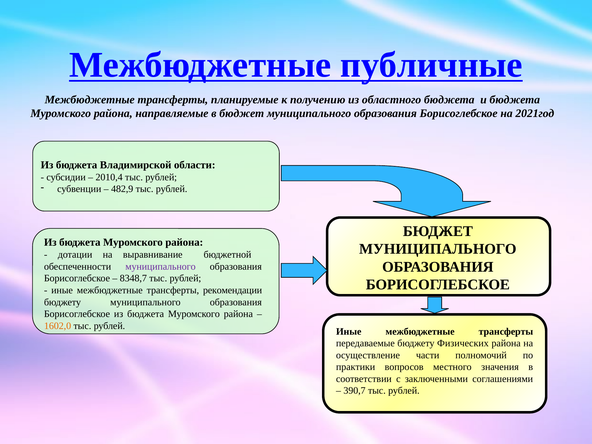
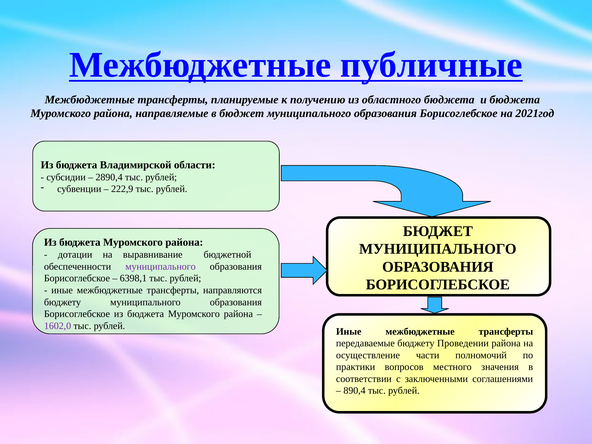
2010,4: 2010,4 -> 2890,4 (109, 177)
482,9: 482,9 -> 222,9 (122, 189)
8348,7: 8348,7 -> 6398,1 (133, 278)
рекомендации: рекомендации -> направляются (232, 290)
1602,0 colour: orange -> purple (58, 326)
Физических: Физических -> Проведении (463, 343)
390,7: 390,7 -> 890,4 (355, 391)
